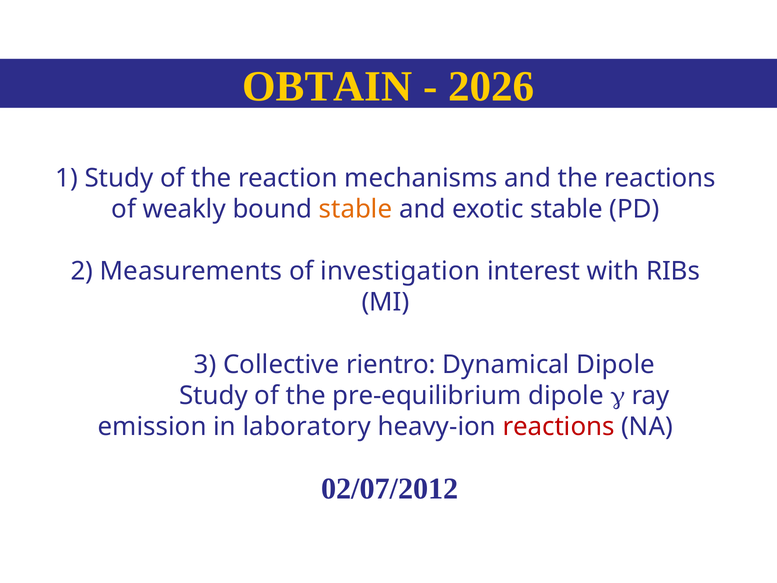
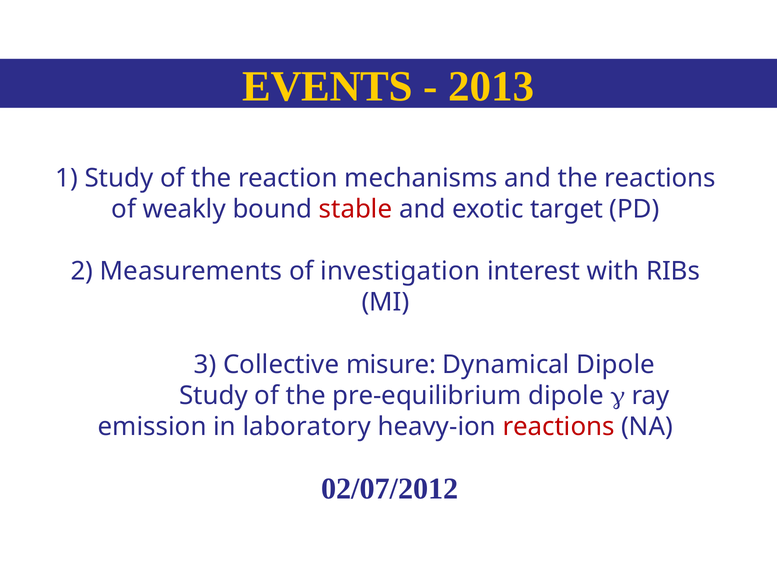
OBTAIN: OBTAIN -> EVENTS (328, 86)
2026: 2026 -> 2013 (491, 86)
stable colour: orange -> red (356, 209)
exotic stable: stable -> target (567, 209)
rientro: rientro -> misure (391, 364)
